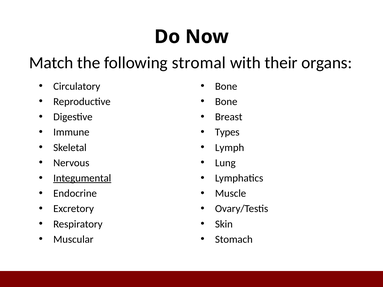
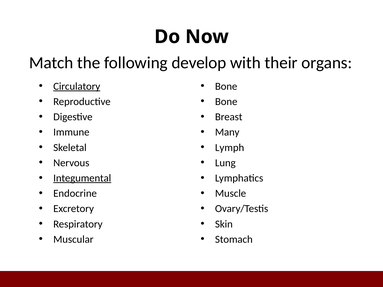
stromal: stromal -> develop (199, 63)
Circulatory underline: none -> present (77, 86)
Types: Types -> Many (227, 132)
